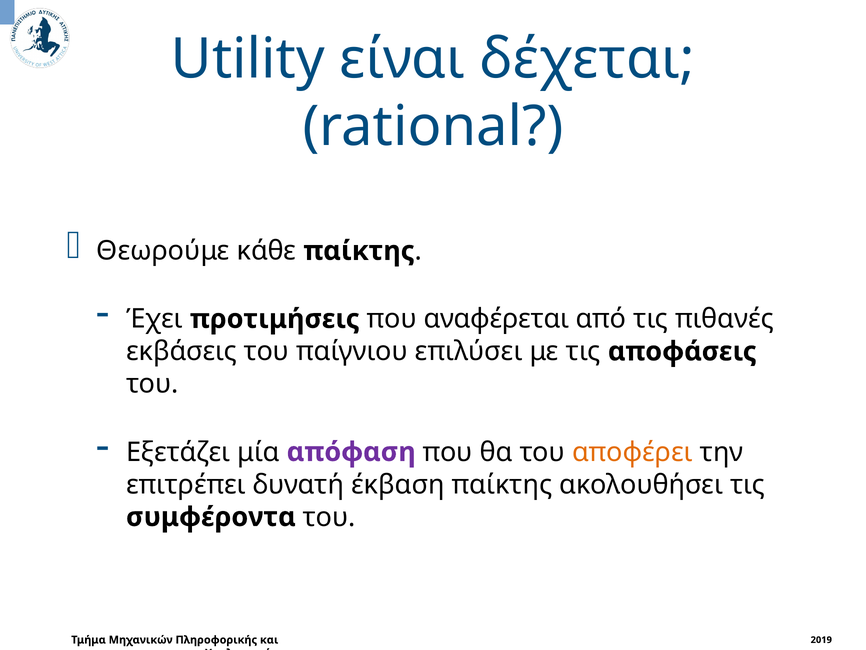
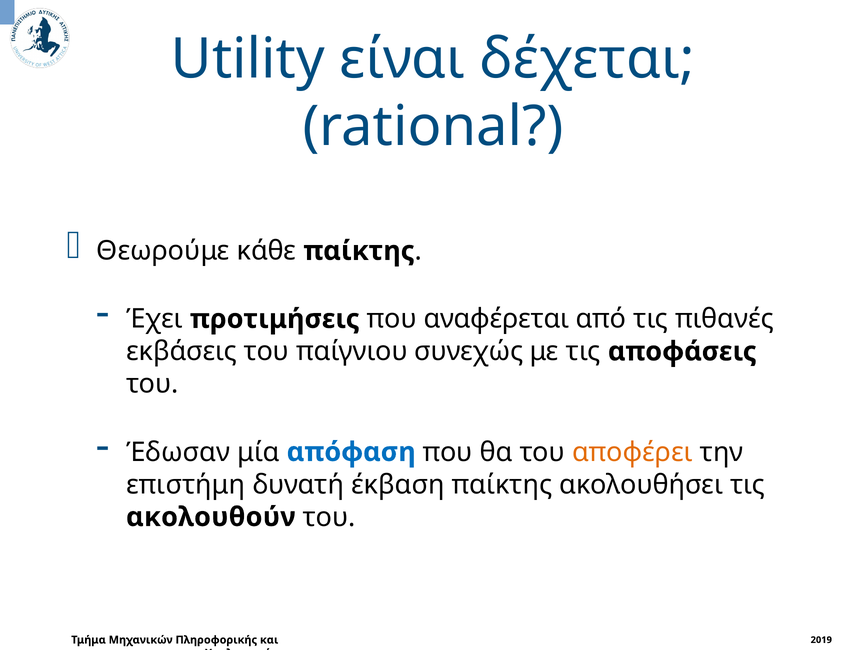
επιλύσει: επιλύσει -> συνεχώς (469, 351)
Εξετάζει: Εξετάζει -> Έδωσαν (178, 452)
απόφαση colour: purple -> blue (351, 452)
επιτρέπει: επιτρέπει -> επιστήμη (186, 484)
συμφέροντα: συμφέροντα -> ακολουθούν (211, 517)
